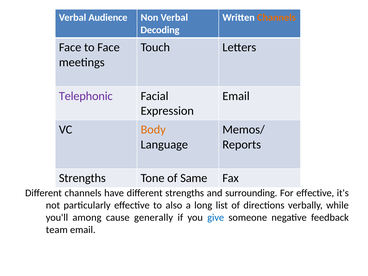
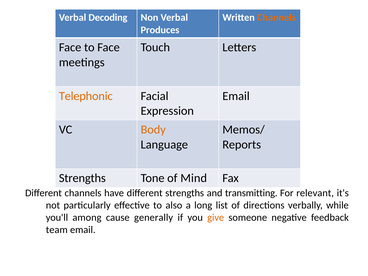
Audience: Audience -> Decoding (108, 17)
Decoding: Decoding -> Produces (160, 30)
Telephonic colour: purple -> orange (86, 96)
Same: Same -> Mind (194, 178)
surrounding: surrounding -> transmitting (251, 193)
For effective: effective -> relevant (315, 193)
give colour: blue -> orange (216, 217)
